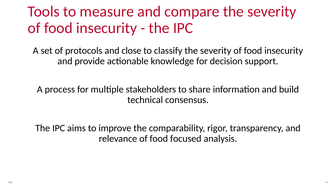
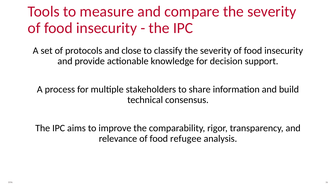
focused: focused -> refugee (186, 139)
